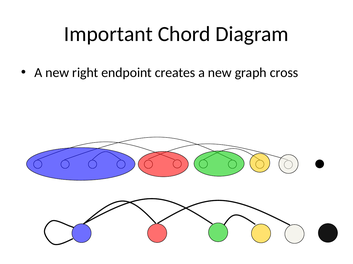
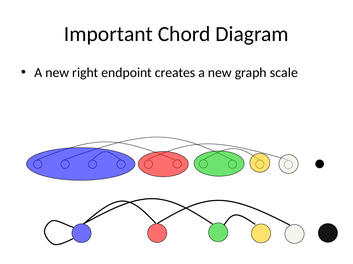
cross: cross -> scale (284, 73)
